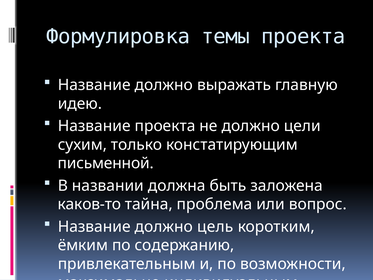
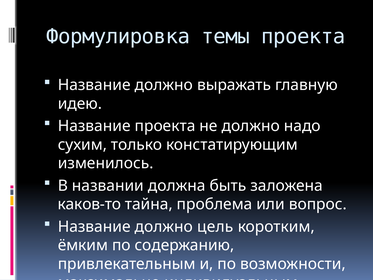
цели: цели -> надо (302, 126)
письменной: письменной -> изменилось (106, 163)
